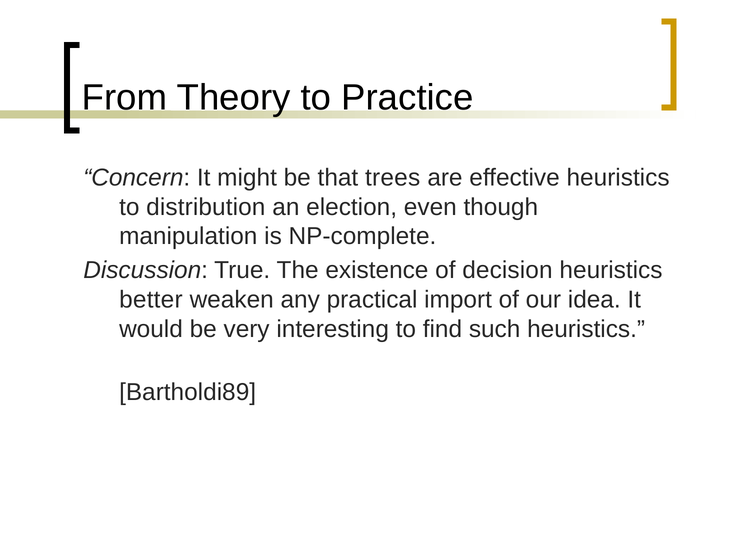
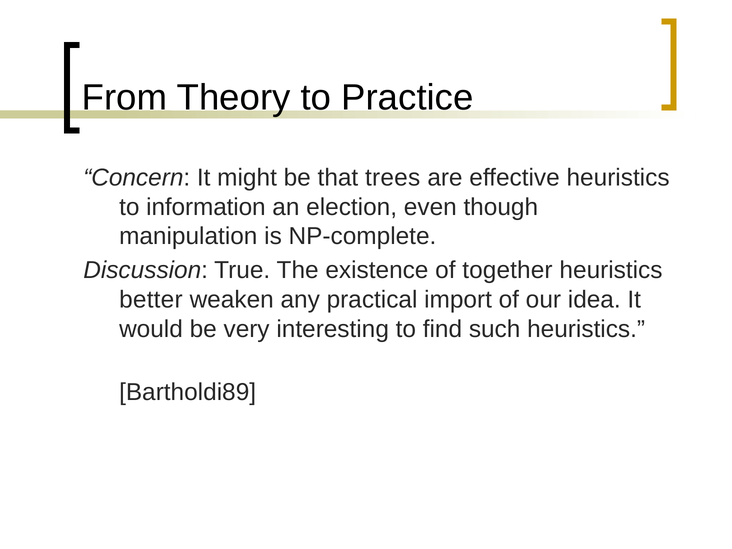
distribution: distribution -> information (206, 207)
decision: decision -> together (507, 270)
